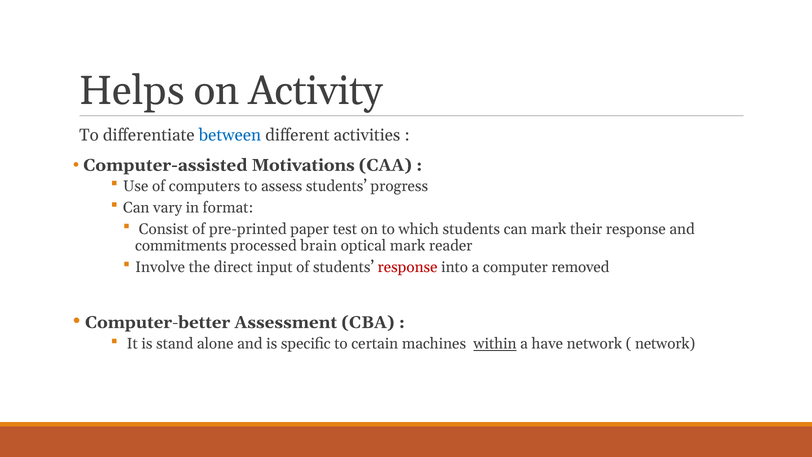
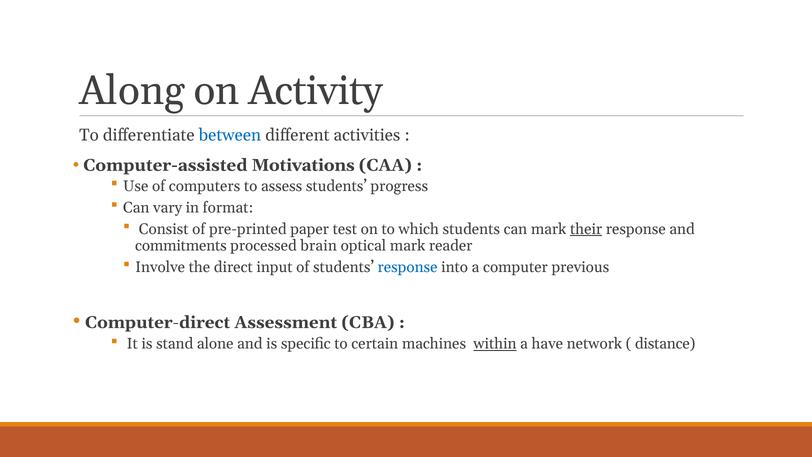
Helps: Helps -> Along (132, 91)
their underline: none -> present (586, 229)
response colour: red -> blue (408, 267)
removed: removed -> previous (580, 267)
Computer-better: Computer-better -> Computer-direct (158, 322)
network: network -> distance (665, 344)
